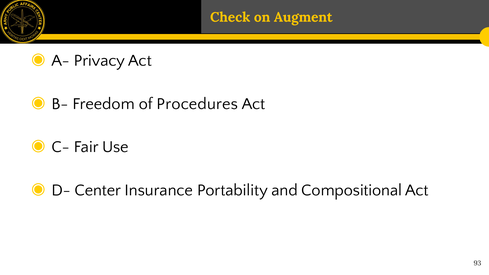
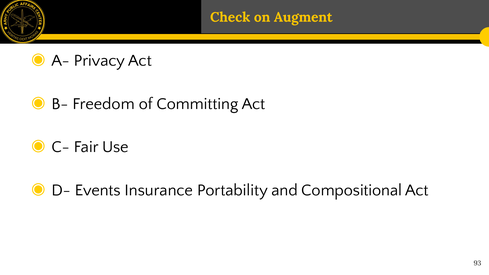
Procedures: Procedures -> Committing (197, 104)
Center: Center -> Events (98, 190)
